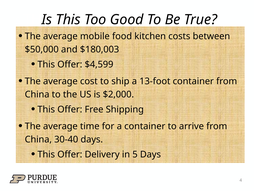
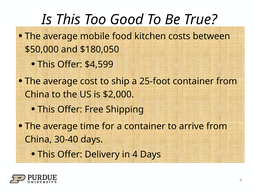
$180,003: $180,003 -> $180,050 (100, 49)
13-foot: 13-foot -> 25-foot (155, 81)
in 5: 5 -> 4 (135, 154)
